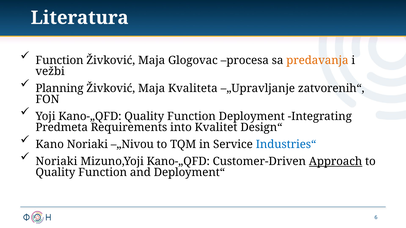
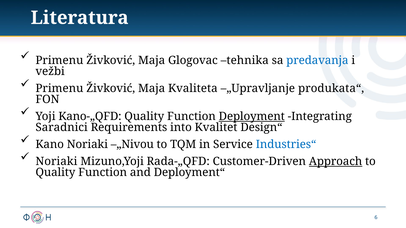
Function: Function -> Primenu (59, 61)
procesa: procesa -> tehnika (245, 61)
predavanja colour: orange -> blue (317, 61)
Planning: Planning -> Primenu (59, 89)
zatvorenih“: zatvorenih“ -> produkata“ (331, 89)
Deployment underline: none -> present (252, 117)
Predmeta: Predmeta -> Saradnici (62, 128)
Mizuno,Yoji Kano-„QFD: Kano-„QFD -> Rada-„QFD (178, 162)
